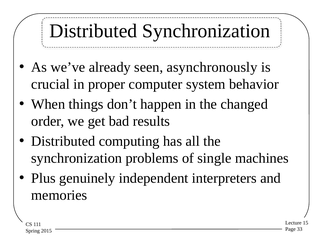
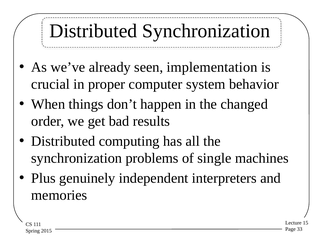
asynchronously: asynchronously -> implementation (212, 67)
